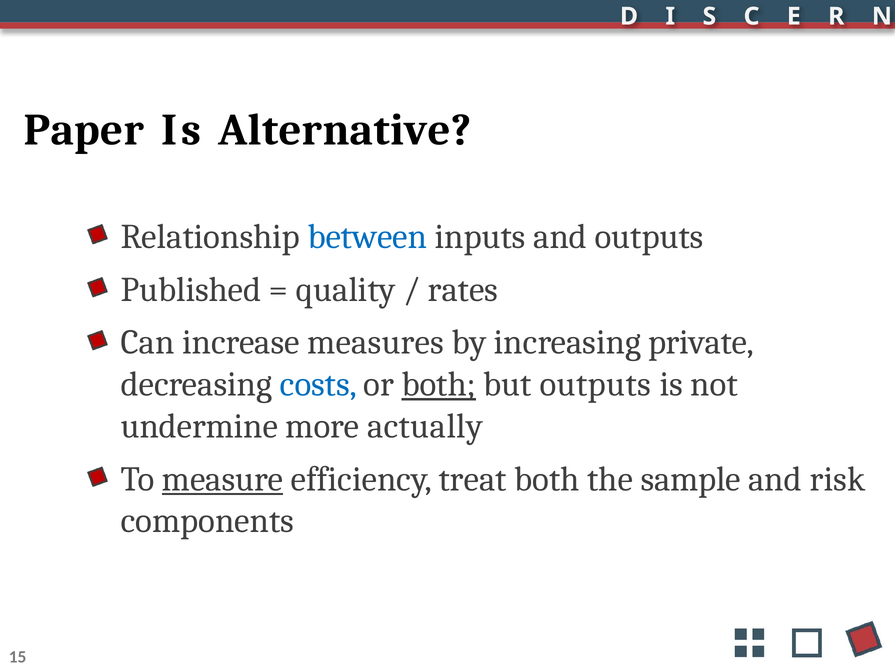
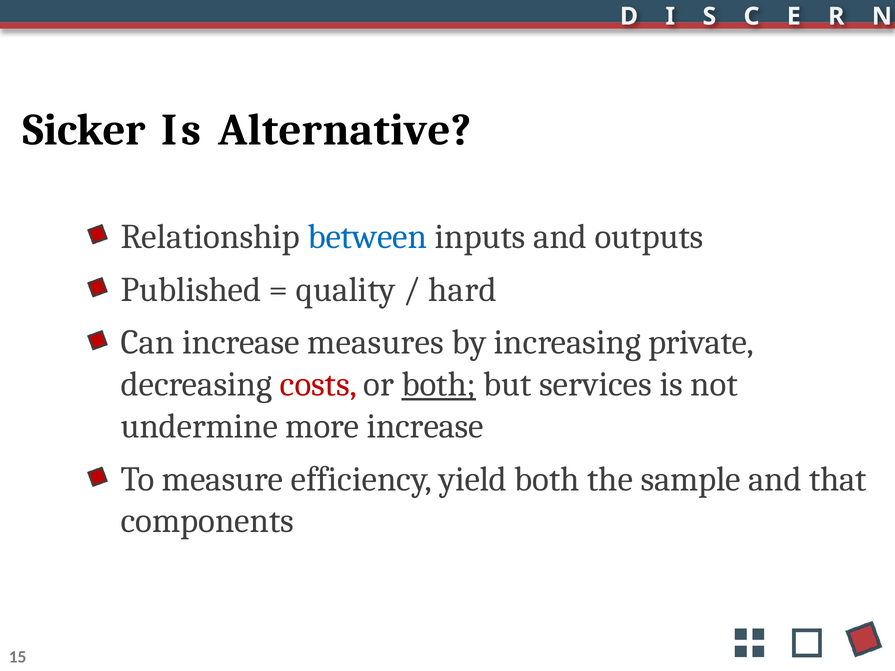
Paper: Paper -> Sicker (84, 130)
rates: rates -> hard (463, 290)
costs colour: blue -> red (318, 384)
but outputs: outputs -> services (596, 384)
more actually: actually -> increase (425, 426)
measure underline: present -> none (223, 479)
treat: treat -> yield (473, 479)
risk: risk -> that (838, 479)
